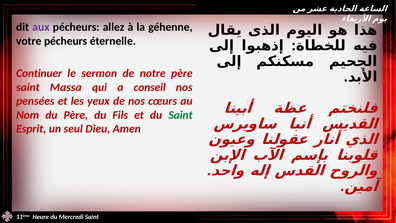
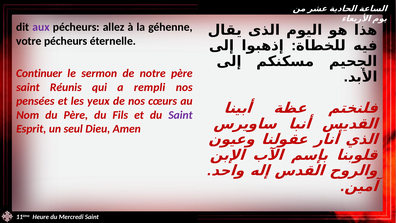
Massa: Massa -> Réunis (66, 87)
conseil: conseil -> rempli (150, 87)
Saint colour: green -> purple (180, 115)
